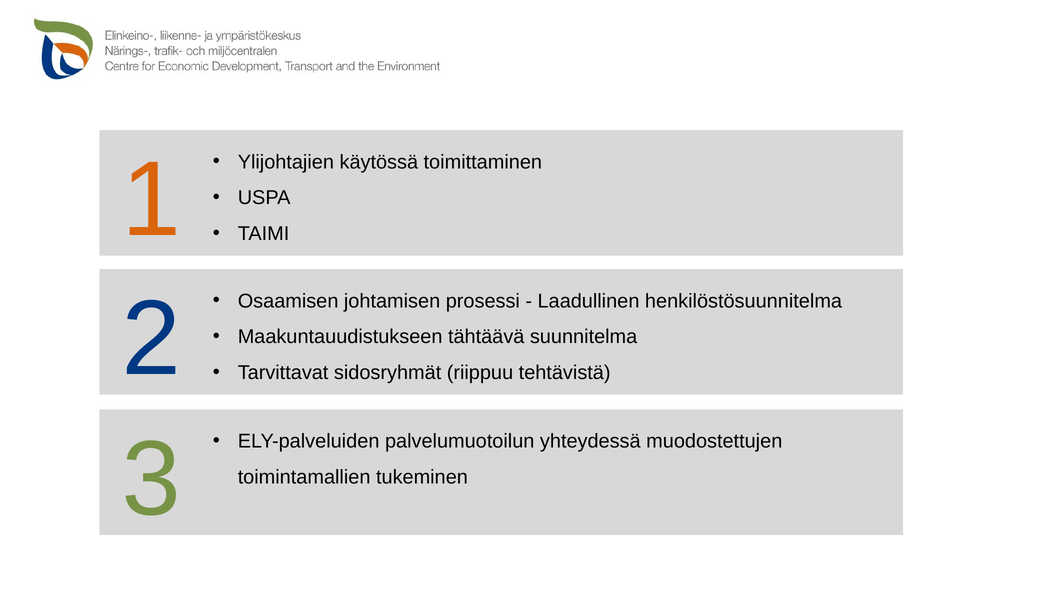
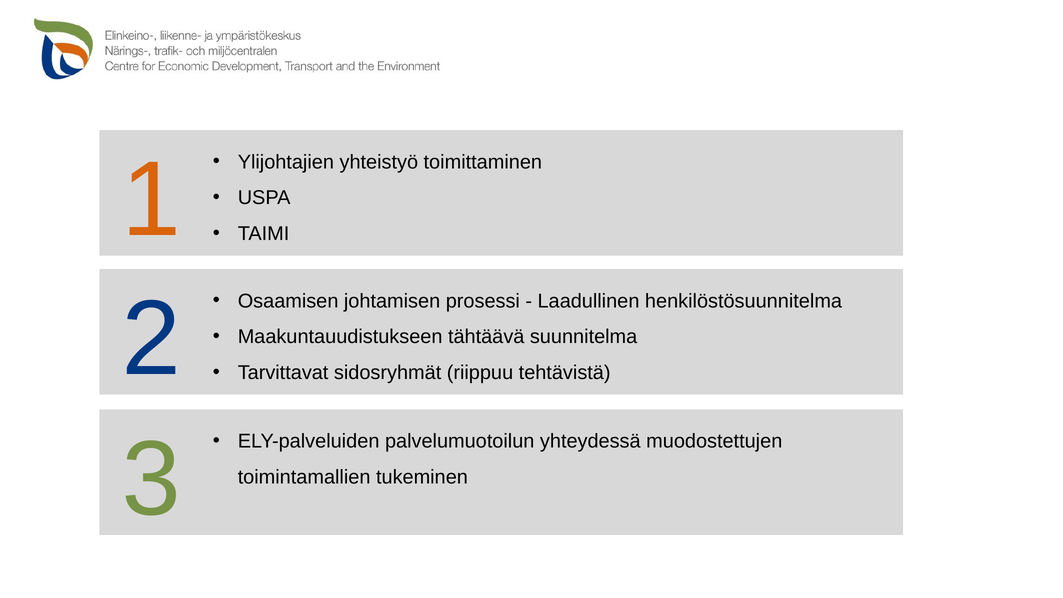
käytössä: käytössä -> yhteistyö (379, 162)
